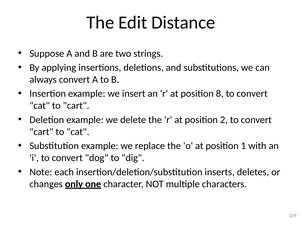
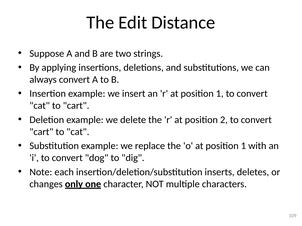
r at position 8: 8 -> 1 (220, 94)
